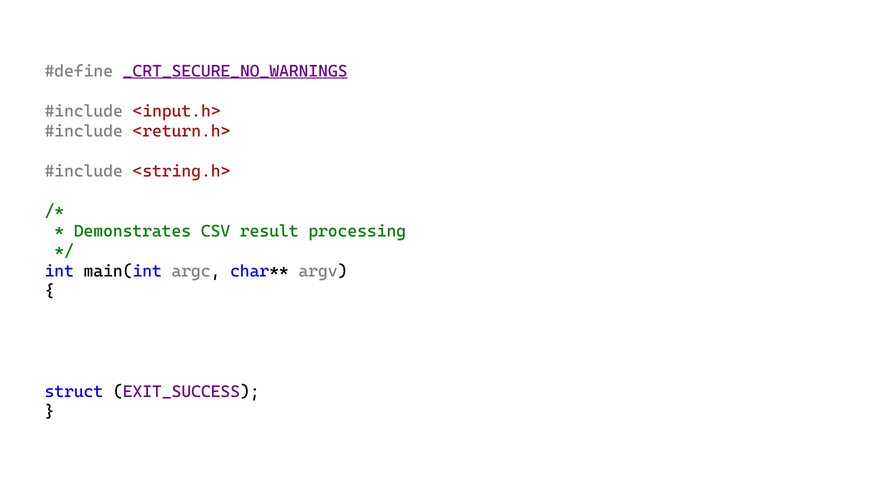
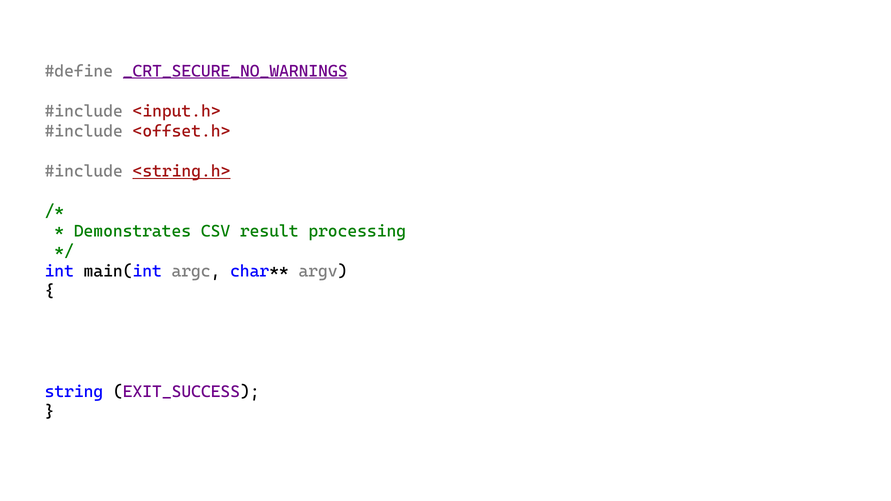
<return.h>: <return.h> -> <offset.h> (181, 131)
<string.h> underline: none -> present (181, 171)
struct: struct -> string (74, 392)
